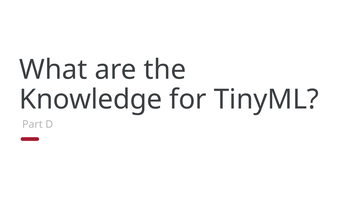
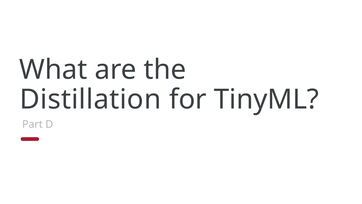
Knowledge: Knowledge -> Distillation (90, 99)
